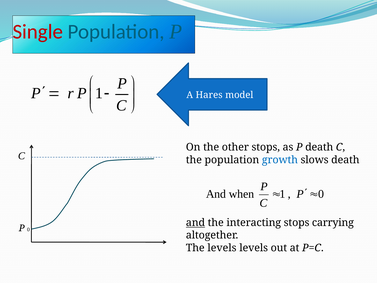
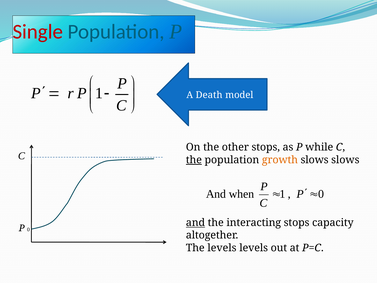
Hares: Hares -> Death (209, 95)
P death: death -> while (319, 147)
the underline: none -> present (194, 160)
growth colour: blue -> orange (280, 160)
slows death: death -> slows (345, 160)
carrying: carrying -> capacity (333, 223)
